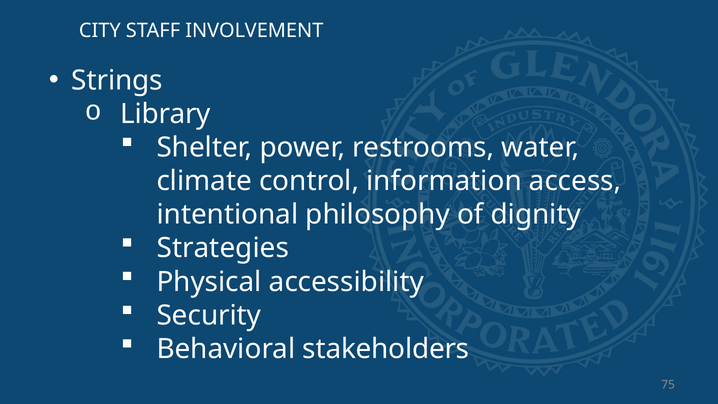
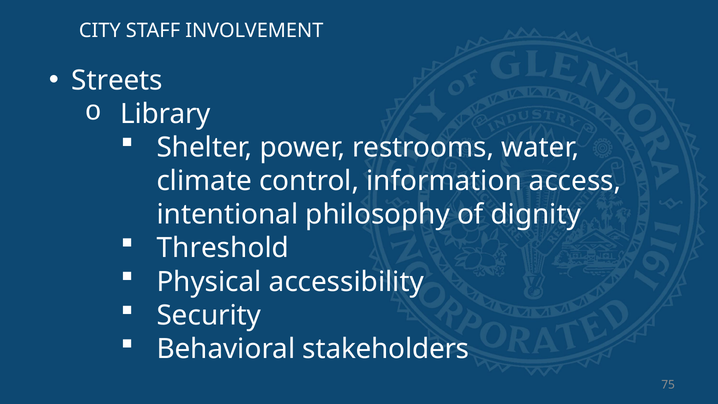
Strings: Strings -> Streets (117, 81)
Strategies: Strategies -> Threshold (223, 248)
